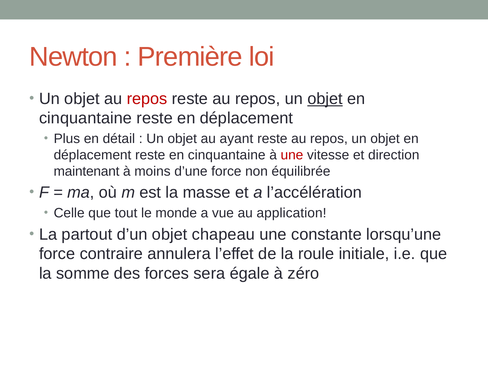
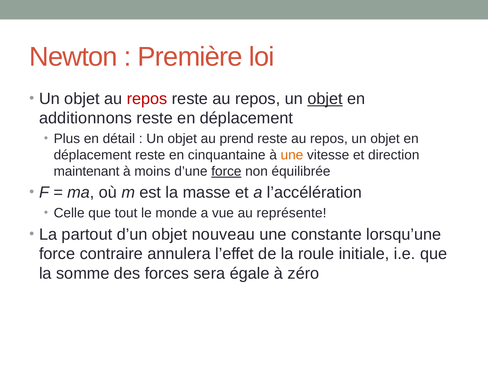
cinquantaine: cinquantaine -> additionnons (86, 118)
ayant: ayant -> prend (237, 139)
une colour: red -> orange (292, 155)
force underline: none -> present (226, 171)
application: application -> représente (292, 213)
chapeau: chapeau -> nouveau (223, 234)
